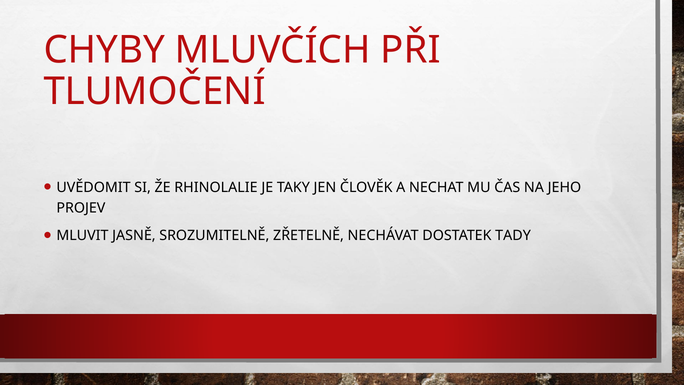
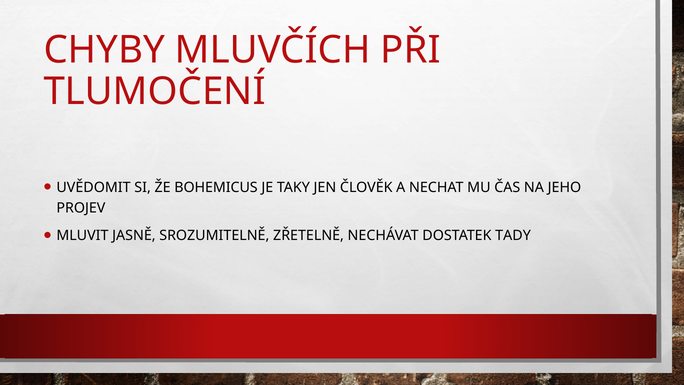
RHINOLALIE: RHINOLALIE -> BOHEMICUS (216, 187)
